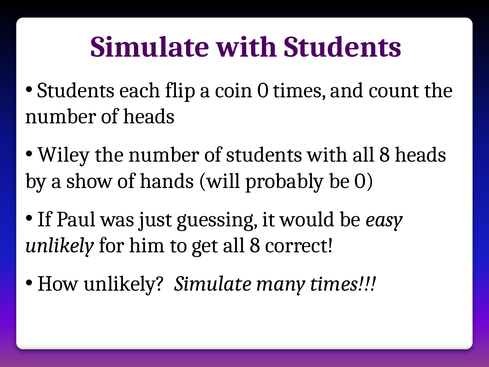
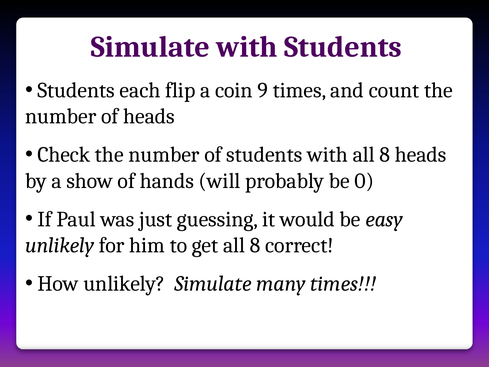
coin 0: 0 -> 9 (263, 90)
Wiley: Wiley -> Check (64, 155)
